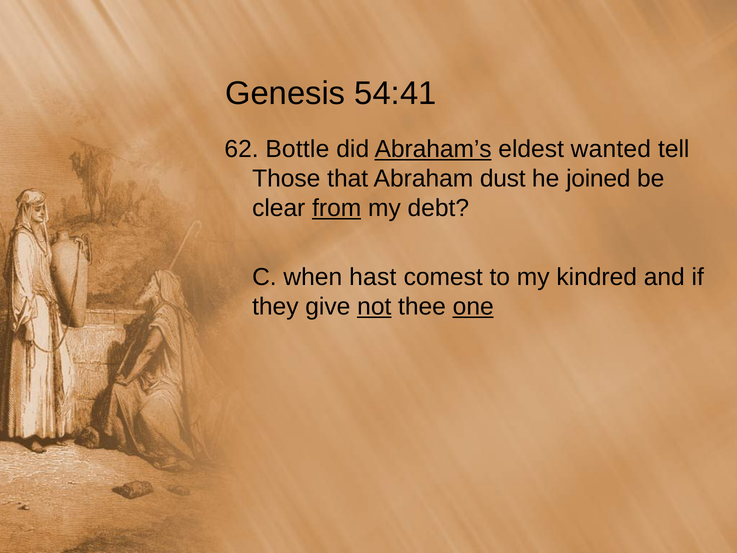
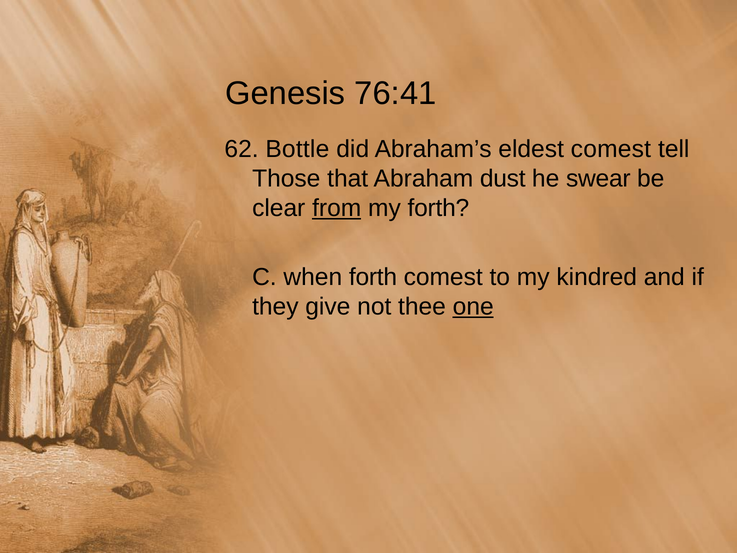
54:41: 54:41 -> 76:41 (395, 93)
Abraham’s underline: present -> none (433, 149)
eldest wanted: wanted -> comest (611, 149)
joined: joined -> swear (598, 179)
my debt: debt -> forth (438, 208)
when hast: hast -> forth (373, 277)
not underline: present -> none (374, 306)
